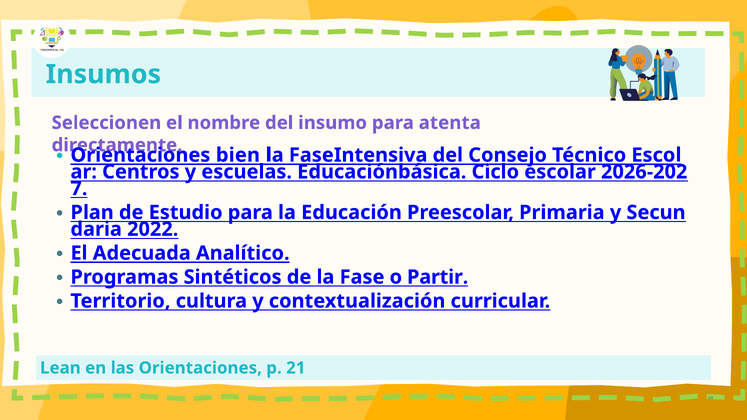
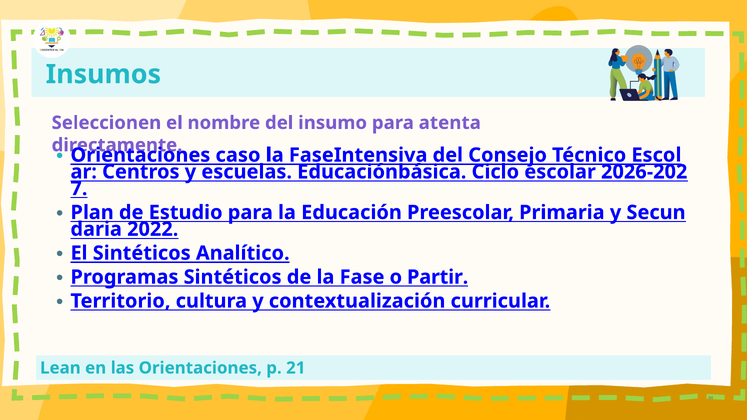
bien: bien -> caso (238, 155)
El Adecuada: Adecuada -> Sintéticos (142, 253)
